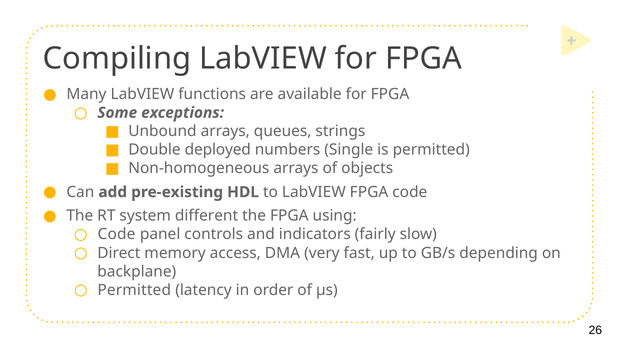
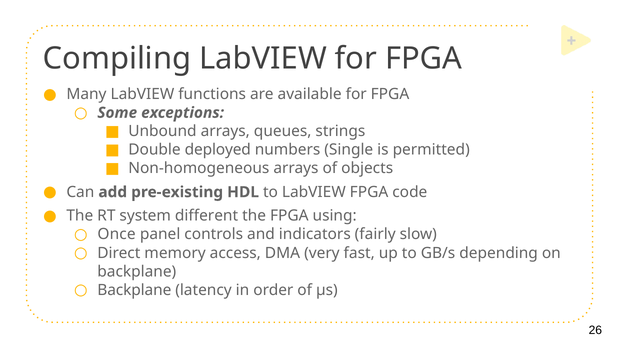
Code: Code -> Once (117, 235)
Permitted: Permitted -> Backplane (134, 290)
